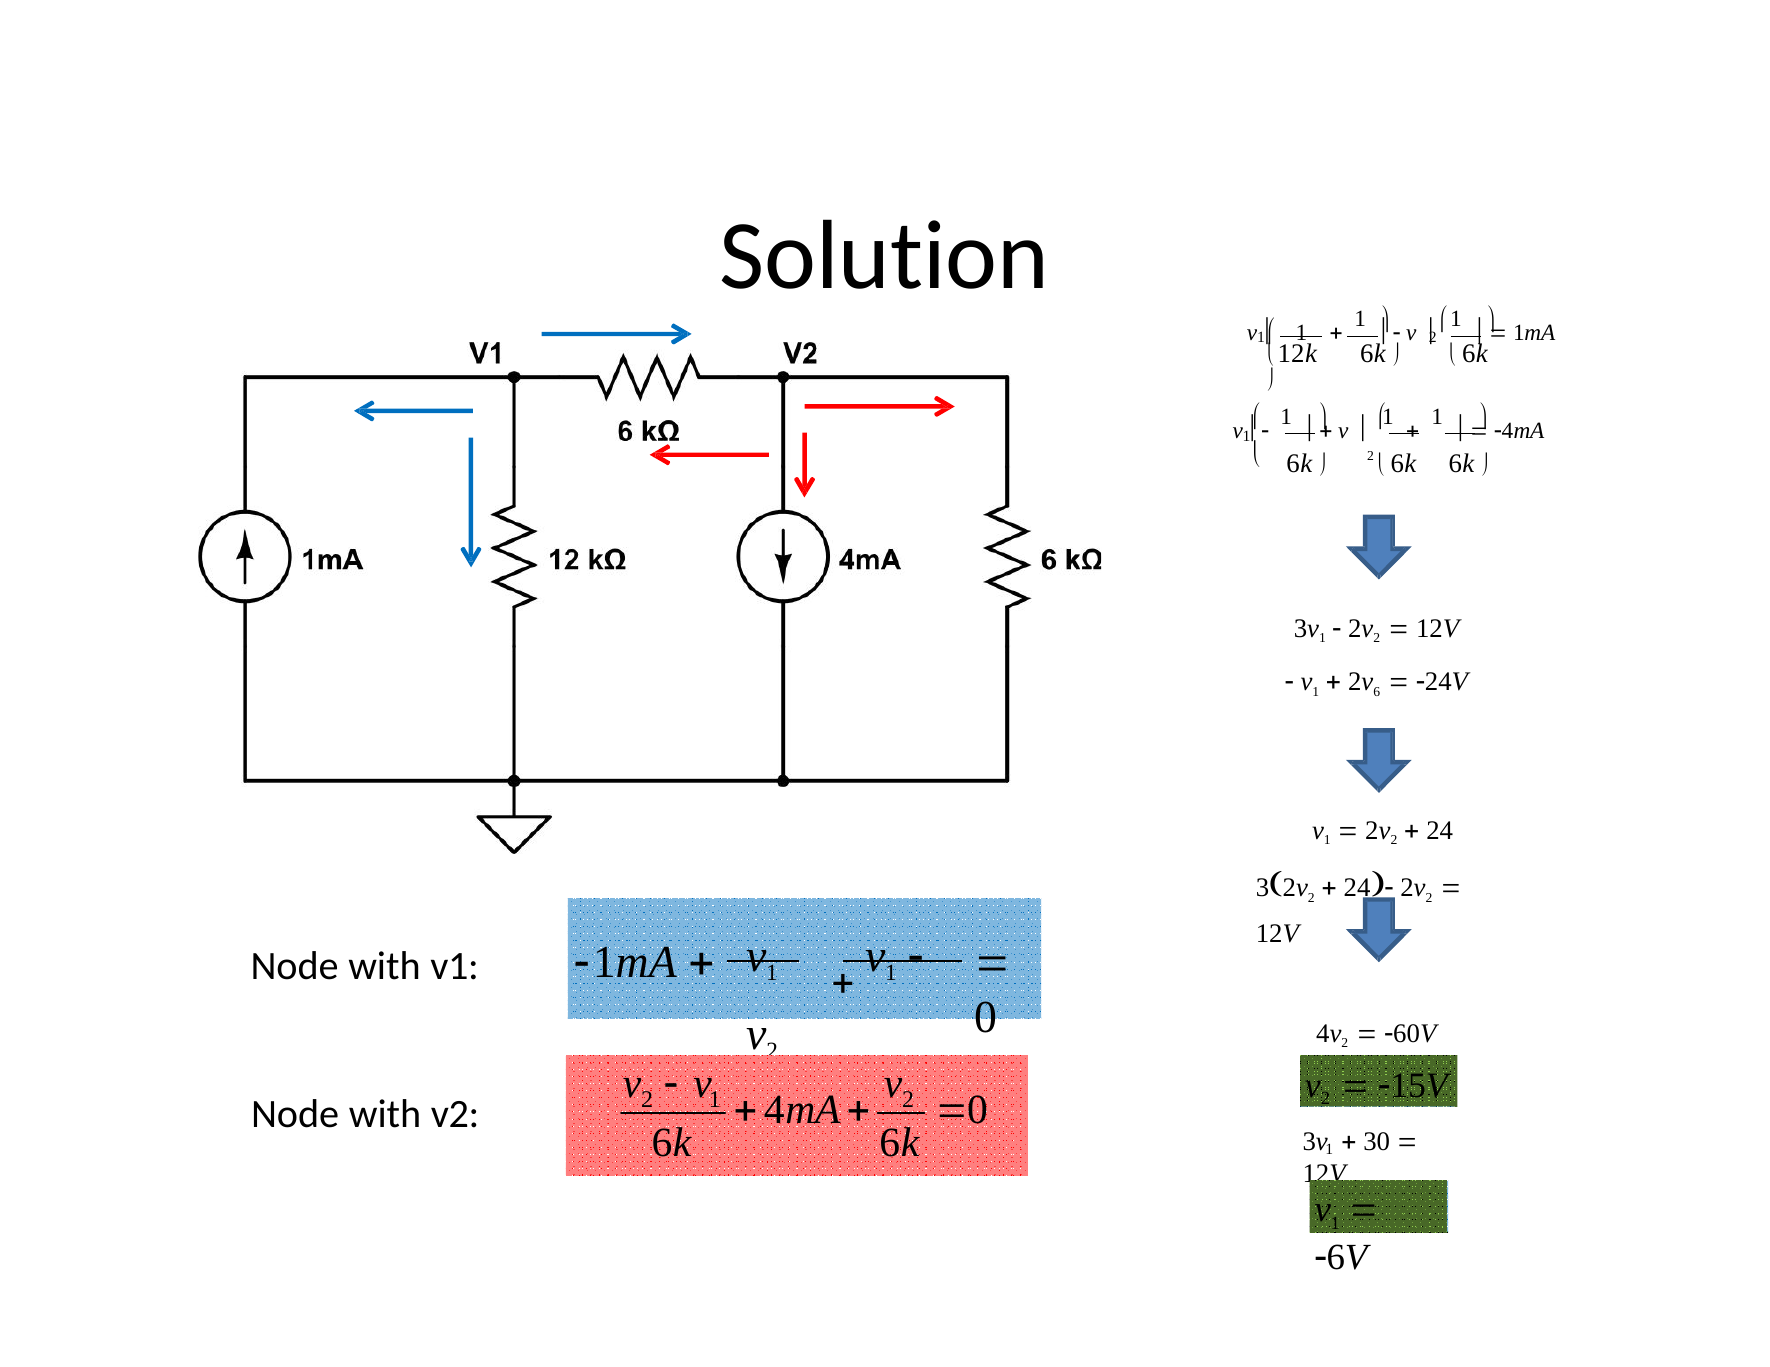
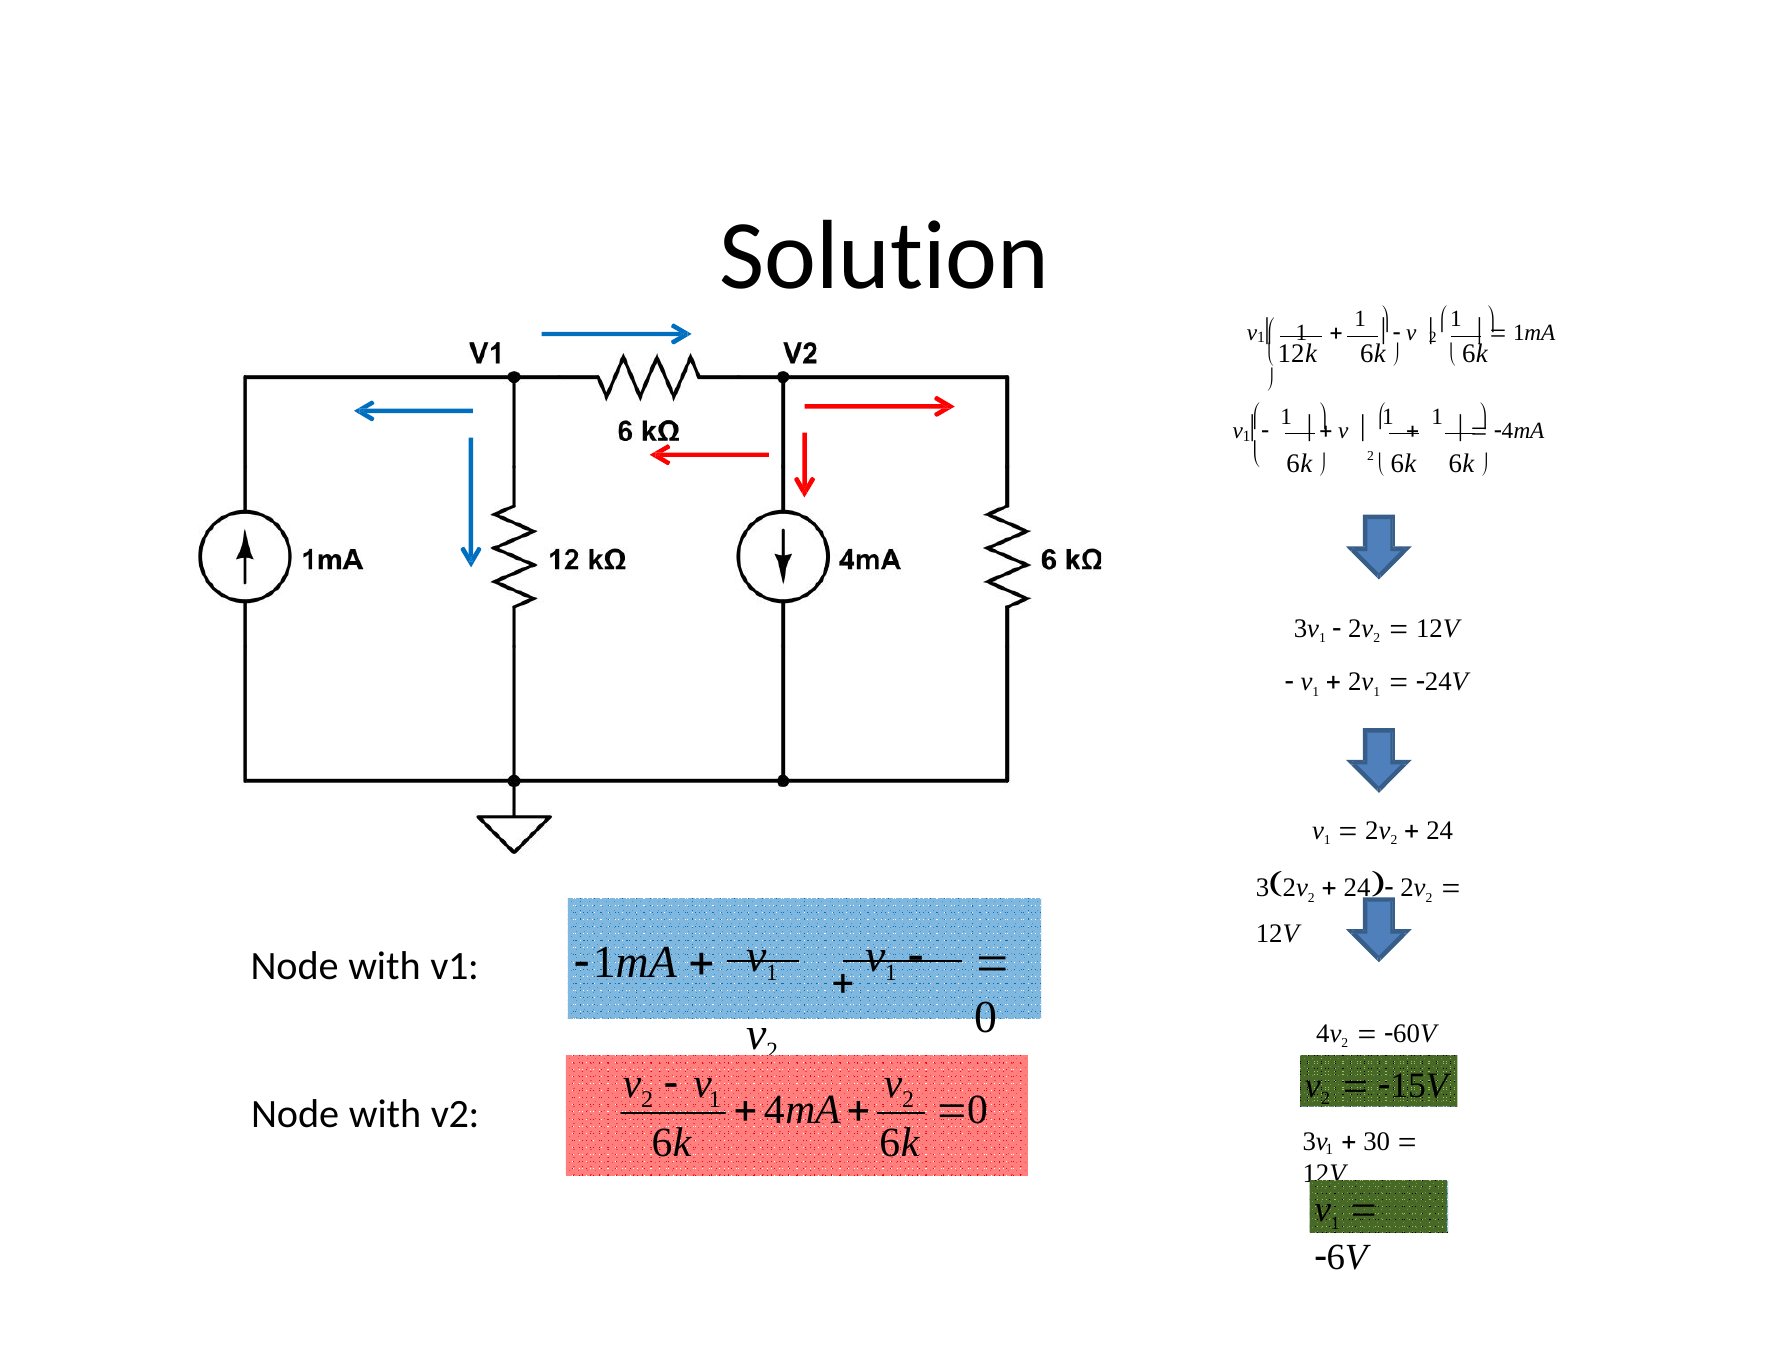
6: 6 -> 1 (1377, 692)
